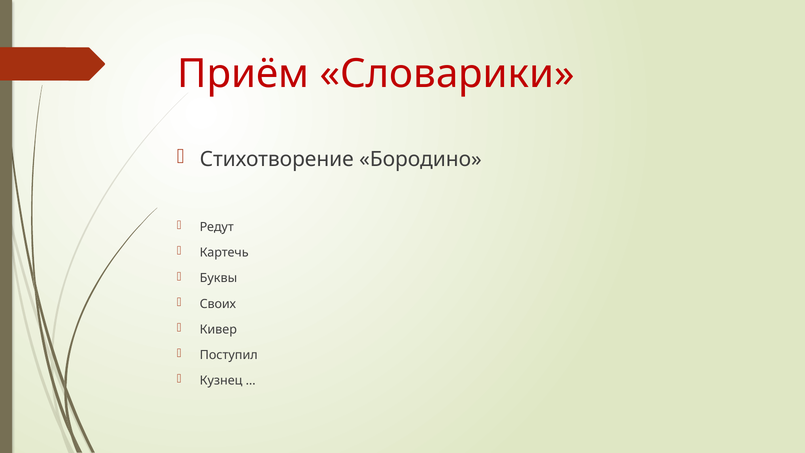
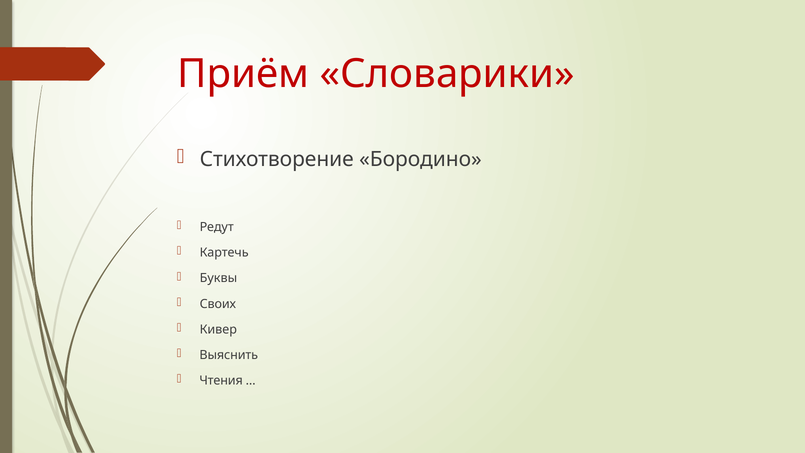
Поступил: Поступил -> Выяснить (229, 355)
Кузнец: Кузнец -> Чтения (221, 381)
